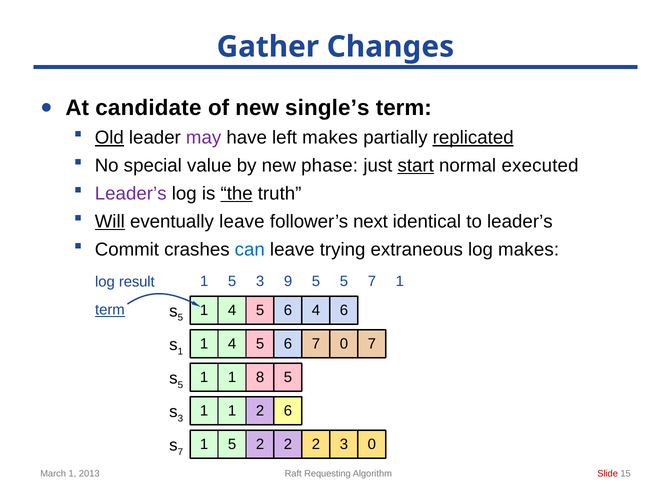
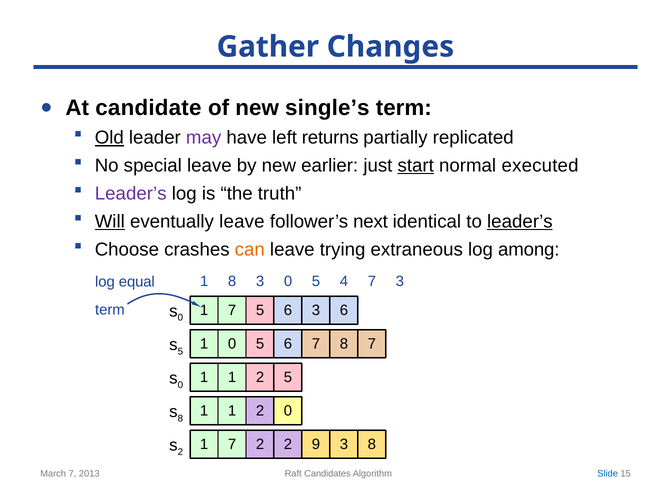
left makes: makes -> returns (330, 138)
replicated underline: present -> none (473, 138)
special value: value -> leave (209, 166)
phase: phase -> earlier (330, 166)
the underline: present -> none (237, 194)
leader’s underline: none -> present (520, 222)
Commit: Commit -> Choose (127, 250)
can colour: blue -> orange (250, 250)
log makes: makes -> among (529, 250)
5: 5 -> 8 (232, 282)
3 9: 9 -> 0 (288, 282)
5: 5 -> 4 (344, 282)
7 1: 1 -> 3 (400, 282)
result: result -> equal (137, 282)
term underline: present -> none (110, 310)
5: 5 -> 0 (180, 318)
4: 4 -> 7 (232, 310)
6 4: 4 -> 3 (316, 310)
4: 4 -> 0 (232, 344)
7 0: 0 -> 8 (344, 344)
1: 1 -> 5 (180, 351)
1 8: 8 -> 2 (260, 377)
5: 5 -> 0 (180, 385)
6: 6 -> 0 (288, 411)
3: 3 -> 8 (180, 419)
5: 5 -> 7 (232, 445)
2 2 2: 2 -> 9 (316, 445)
3 0: 0 -> 8 (372, 445)
7: 7 -> 2 (180, 452)
March 1: 1 -> 7 (72, 474)
Requesting: Requesting -> Candidates (328, 474)
Slide colour: red -> blue (608, 474)
